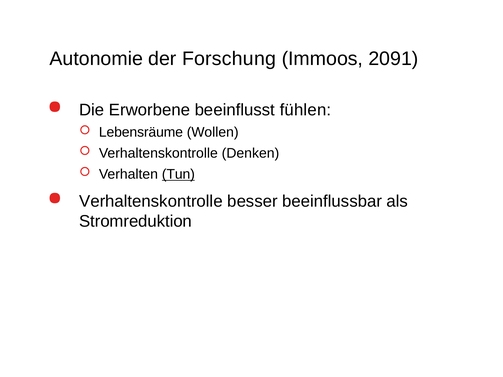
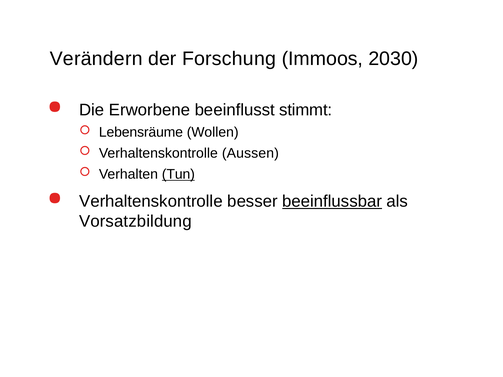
Autonomie: Autonomie -> Verändern (96, 59)
2091: 2091 -> 2030 (393, 59)
fühlen: fühlen -> stimmt (306, 110)
Denken: Denken -> Aussen (250, 153)
beeinflussbar underline: none -> present (332, 201)
Stromreduktion: Stromreduktion -> Vorsatzbildung (135, 222)
